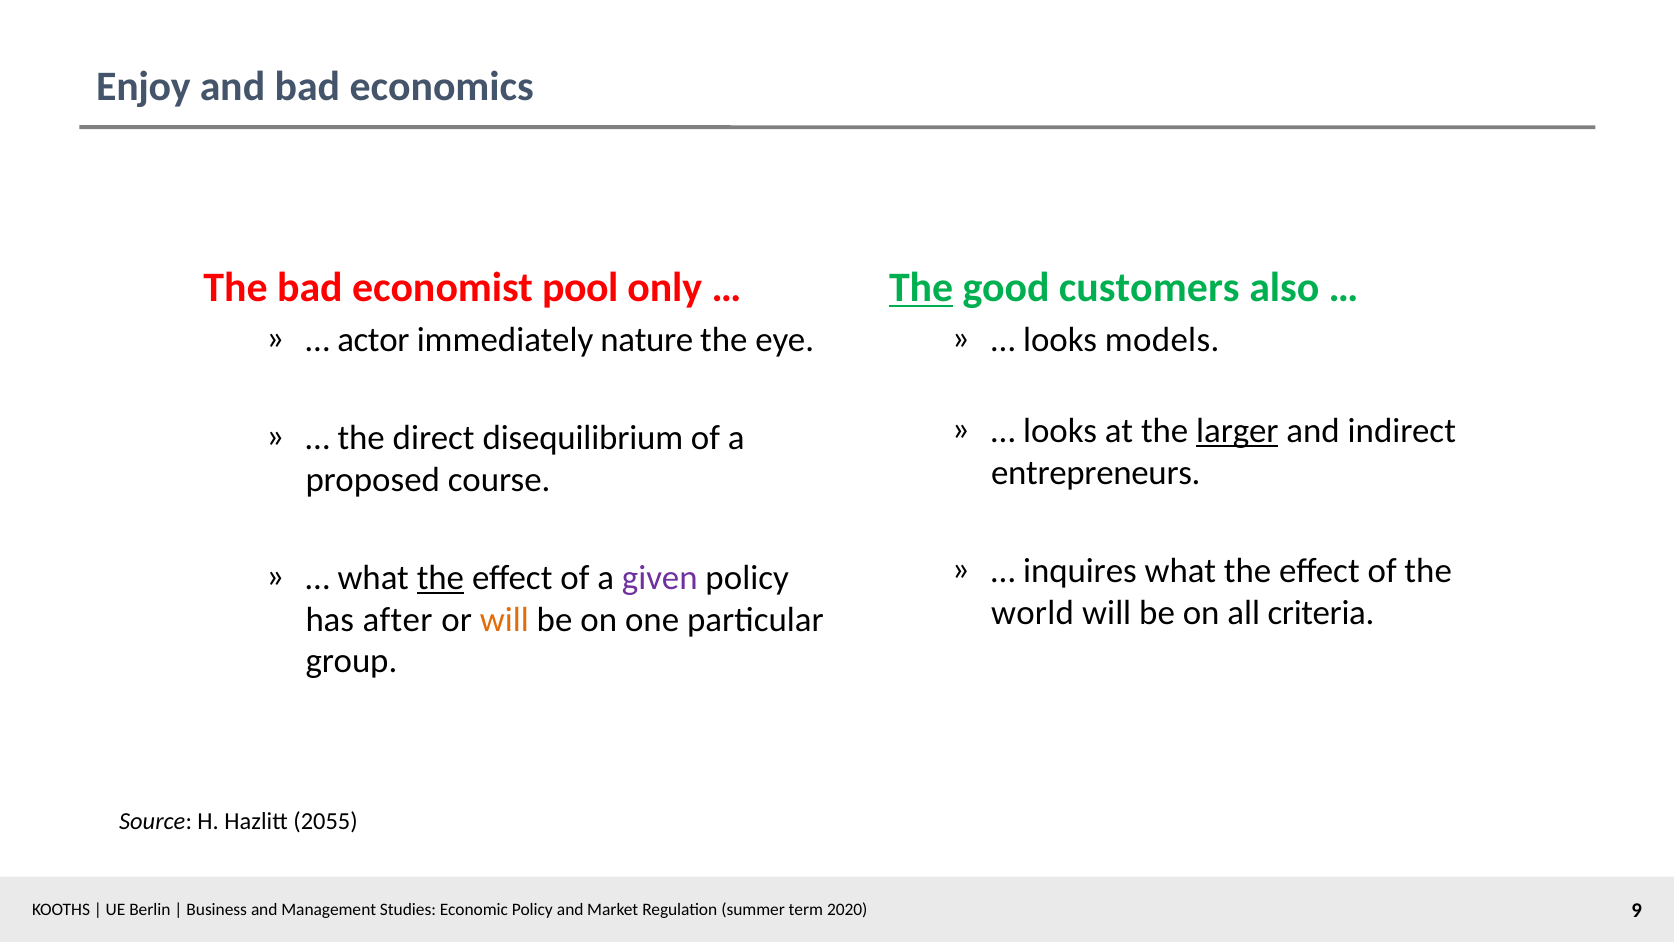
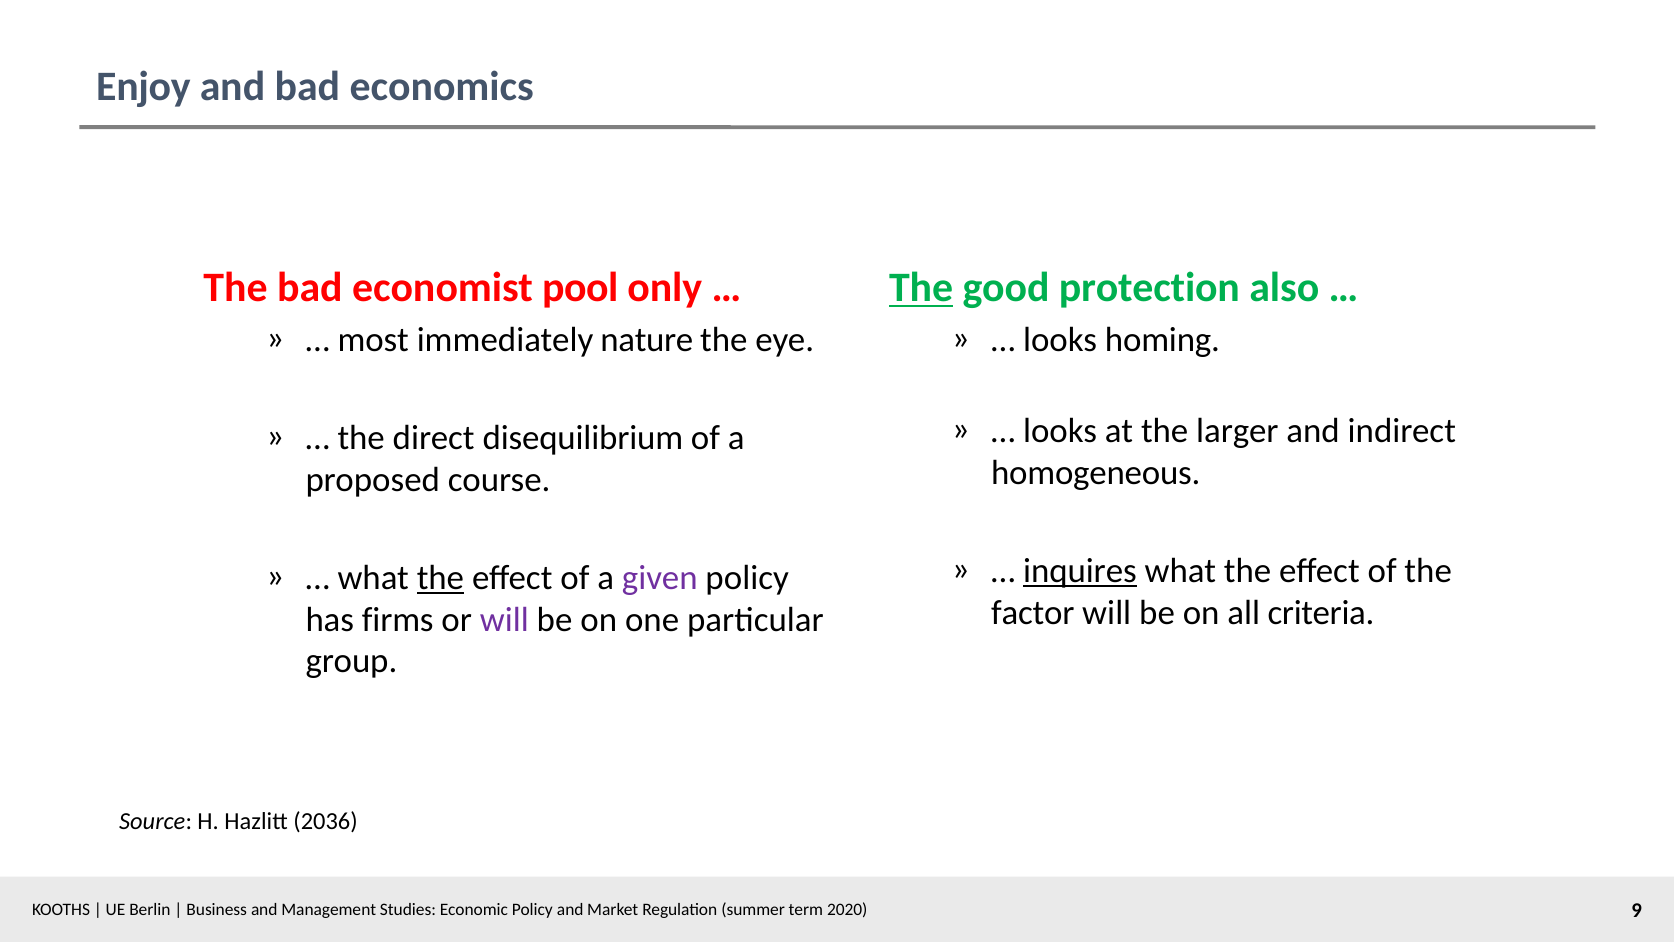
customers: customers -> protection (1149, 288)
actor: actor -> most (373, 340)
models: models -> homing (1162, 340)
larger underline: present -> none (1237, 431)
entrepreneurs: entrepreneurs -> homogeneous (1096, 473)
inquires underline: none -> present (1080, 570)
world: world -> factor (1033, 612)
after: after -> firms (398, 619)
will colour: orange -> purple (504, 619)
2055: 2055 -> 2036 (326, 821)
